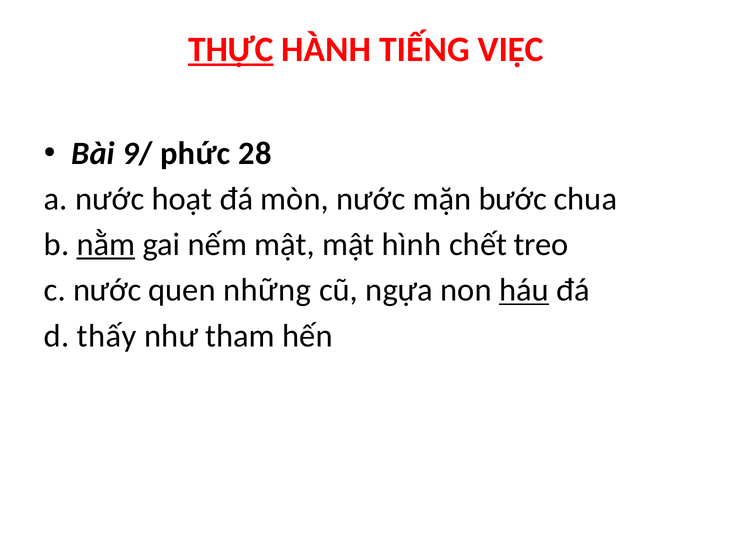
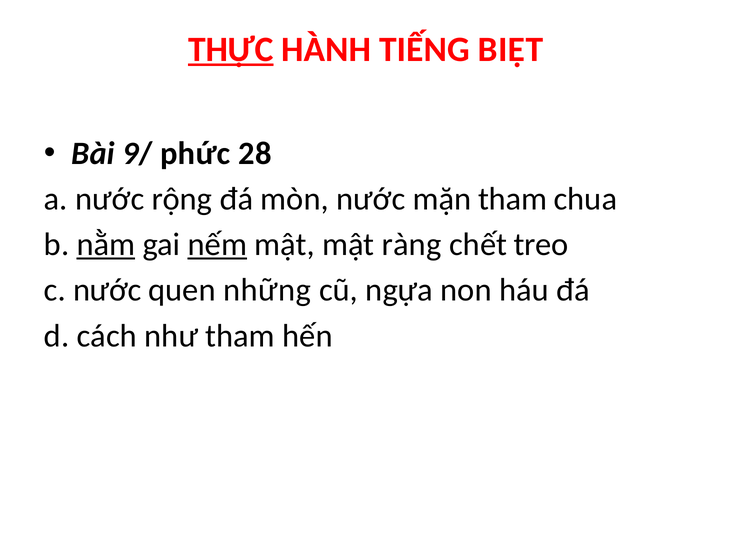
VIỆC: VIỆC -> BIỆT (511, 49)
hoạt: hoạt -> rộng (182, 199)
mặn bước: bước -> tham (513, 199)
nếm underline: none -> present (217, 245)
hình: hình -> ràng (412, 245)
háu underline: present -> none (524, 290)
thấy: thấy -> cách (107, 336)
